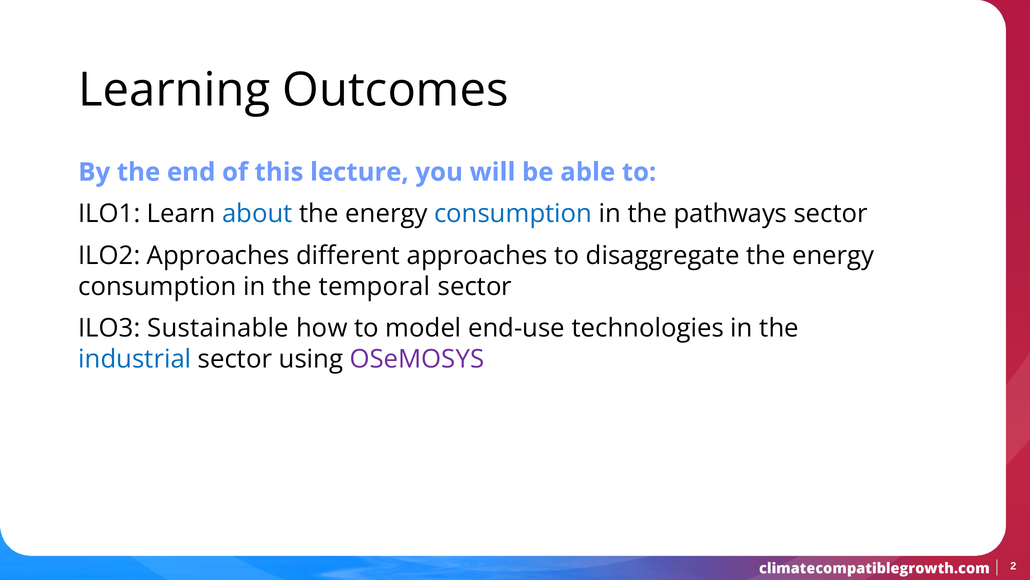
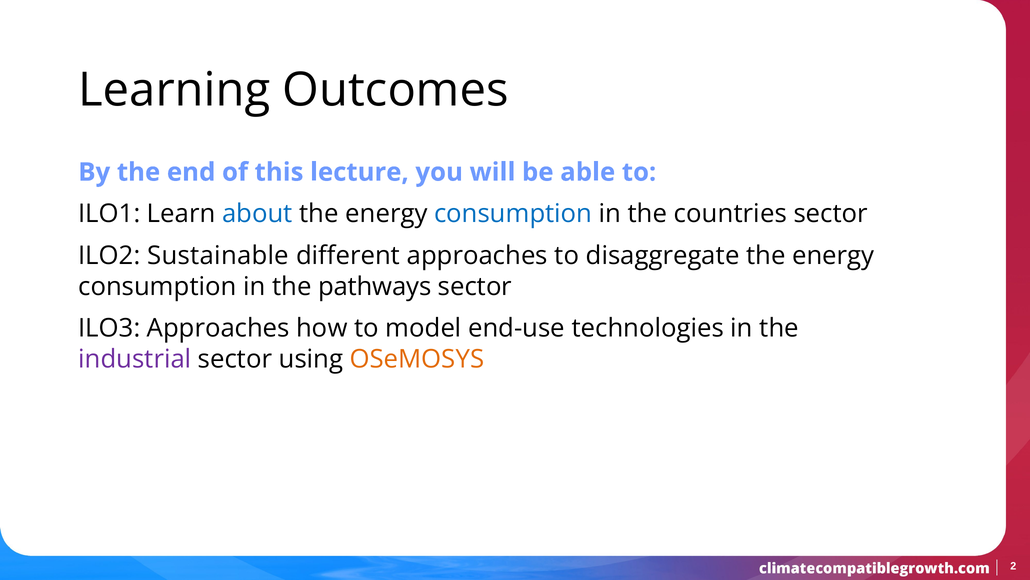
pathways: pathways -> countries (730, 214)
ILO2 Approaches: Approaches -> Sustainable (218, 255)
temporal: temporal -> pathways (375, 286)
ILO3 Sustainable: Sustainable -> Approaches (218, 328)
industrial colour: blue -> purple (135, 359)
OSeMOSYS colour: purple -> orange (417, 359)
